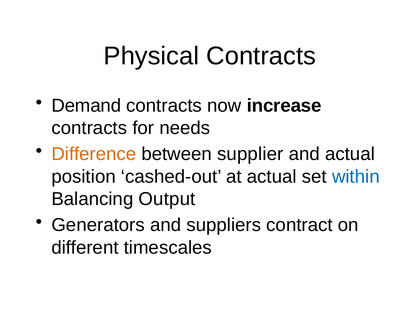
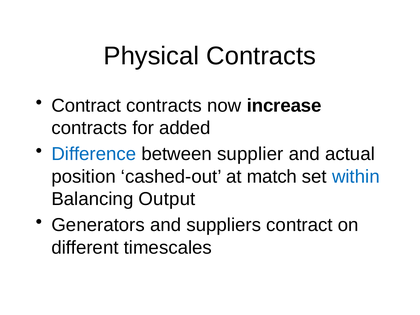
Demand: Demand -> Contract (86, 106)
needs: needs -> added (185, 128)
Difference colour: orange -> blue (94, 154)
at actual: actual -> match (272, 177)
